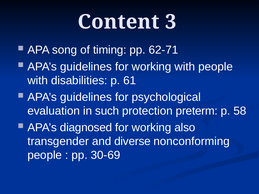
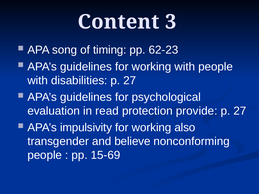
62-71: 62-71 -> 62-23 (164, 50)
disabilities p 61: 61 -> 27 (130, 81)
such: such -> read (107, 111)
preterm: preterm -> provide (197, 111)
58: 58 -> 27 (240, 111)
diagnosed: diagnosed -> impulsivity (86, 128)
diverse: diverse -> believe (132, 142)
30-69: 30-69 -> 15-69 (106, 155)
